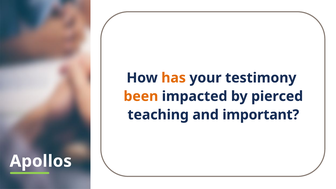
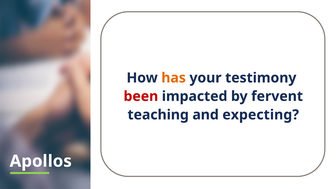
been colour: orange -> red (141, 96)
pierced: pierced -> fervent (277, 96)
important: important -> expecting (261, 115)
